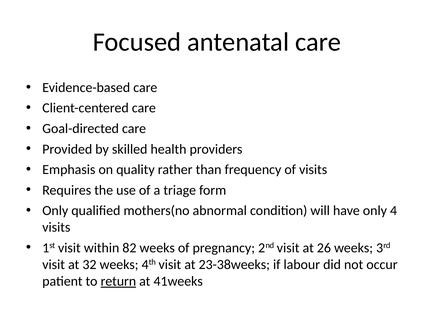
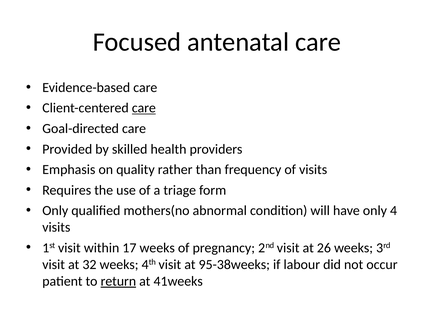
care underline: none -> present (144, 108)
82: 82 -> 17 (129, 247)
23-38weeks: 23-38weeks -> 95-38weeks (234, 264)
